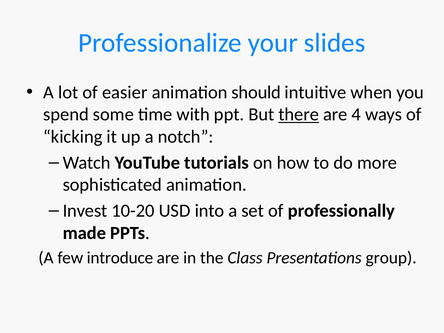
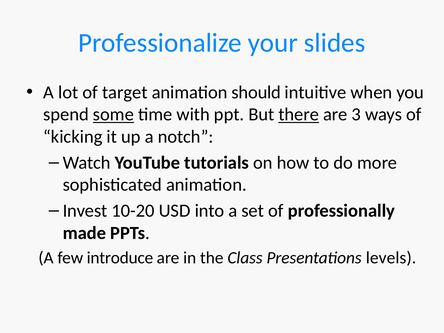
easier: easier -> target (125, 92)
some underline: none -> present (113, 115)
4: 4 -> 3 (356, 115)
group: group -> levels (391, 258)
